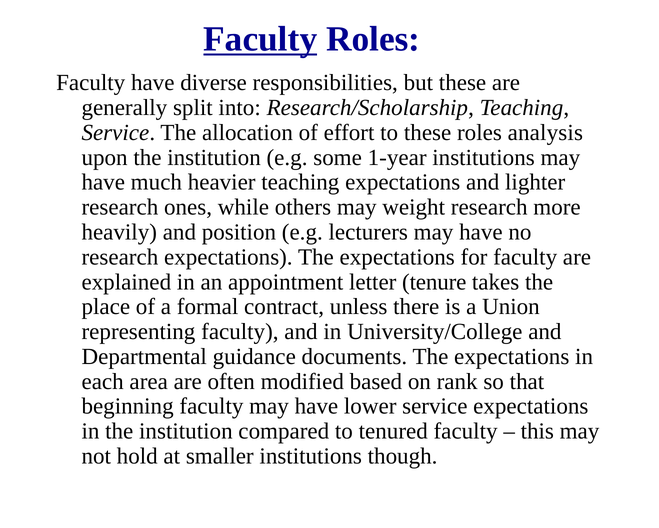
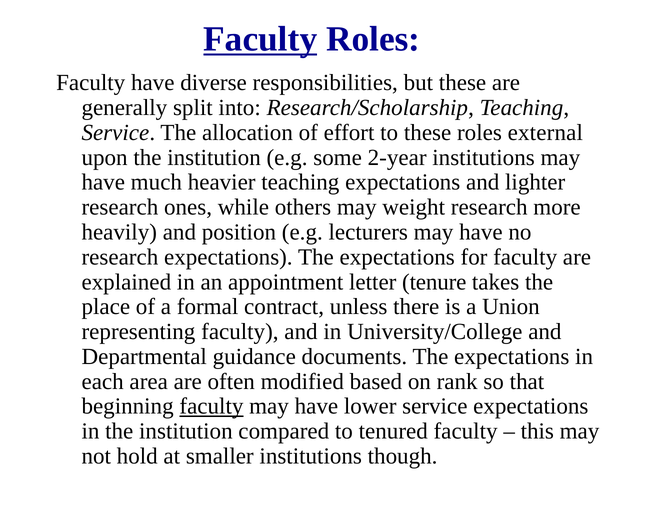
analysis: analysis -> external (545, 133)
1-year: 1-year -> 2-year (397, 157)
faculty underline: none -> present (211, 406)
